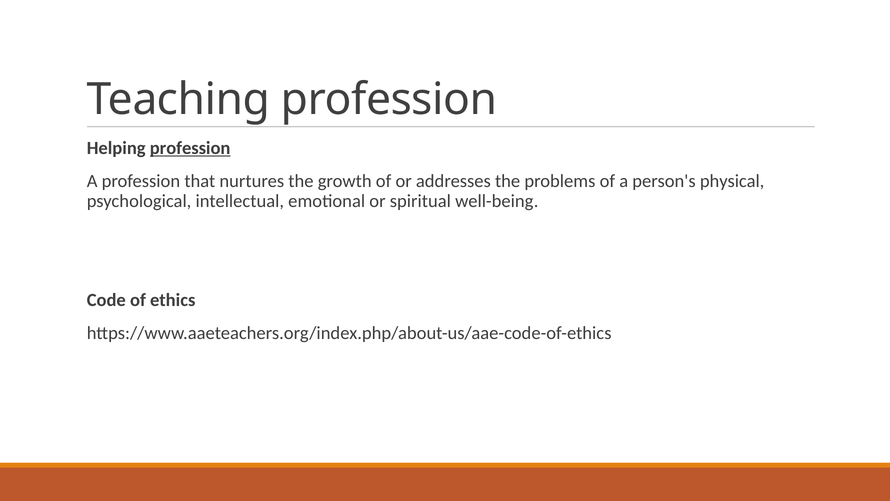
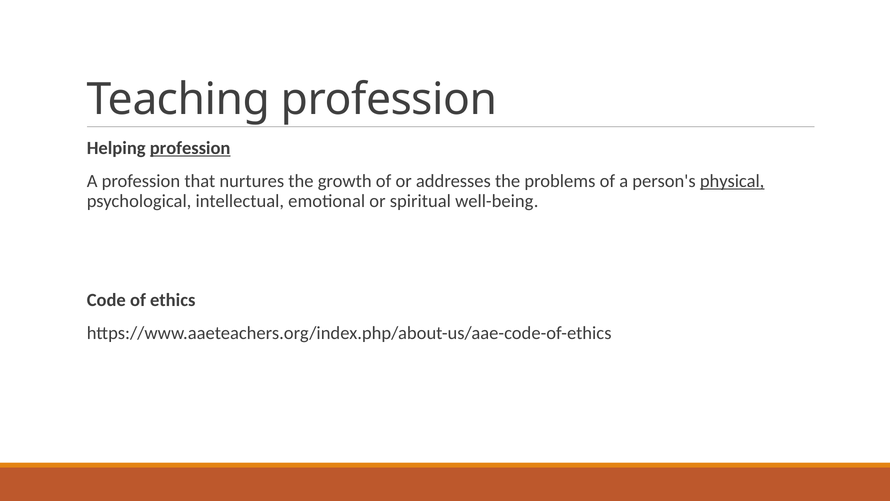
physical underline: none -> present (732, 181)
